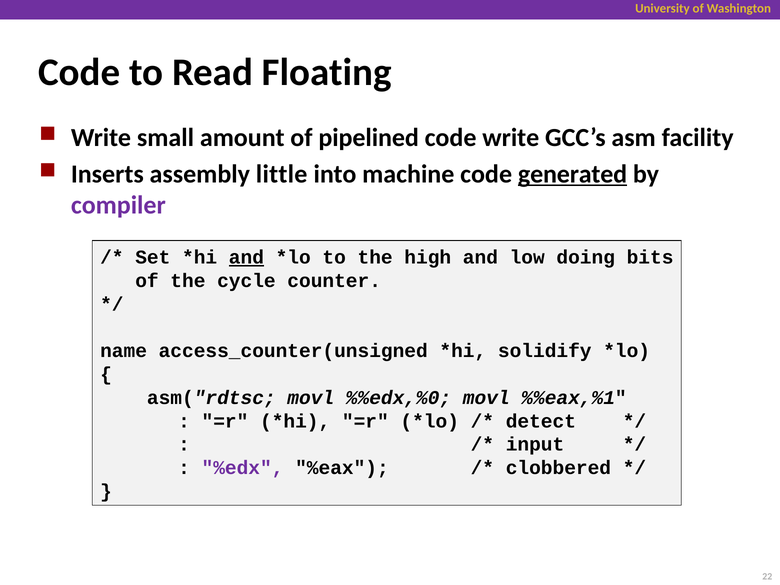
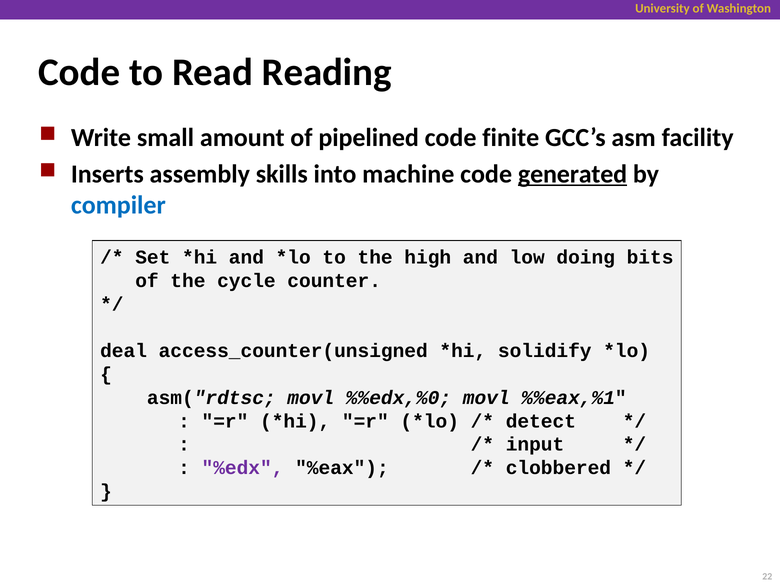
Floating: Floating -> Reading (327, 72)
code write: write -> finite (511, 138)
little: little -> skills (282, 174)
compiler colour: purple -> blue (118, 205)
and underline: present -> none (246, 257)
name: name -> deal (124, 351)
